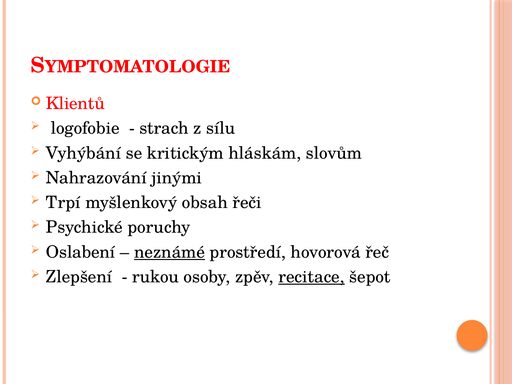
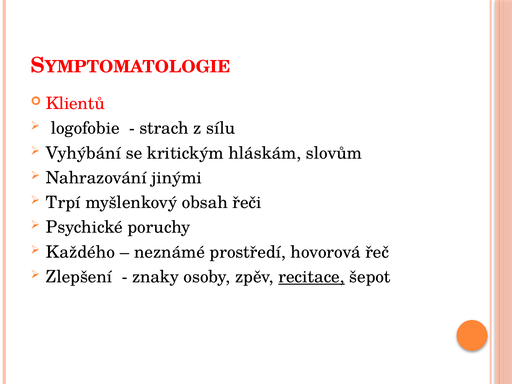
Oslabení: Oslabení -> Každého (81, 252)
neznámé underline: present -> none (170, 252)
rukou: rukou -> znaky (156, 277)
